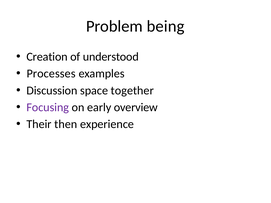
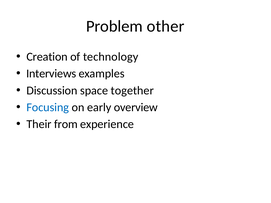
being: being -> other (166, 26)
understood: understood -> technology (111, 57)
Processes: Processes -> Interviews (51, 74)
Focusing colour: purple -> blue (48, 107)
then: then -> from (66, 124)
